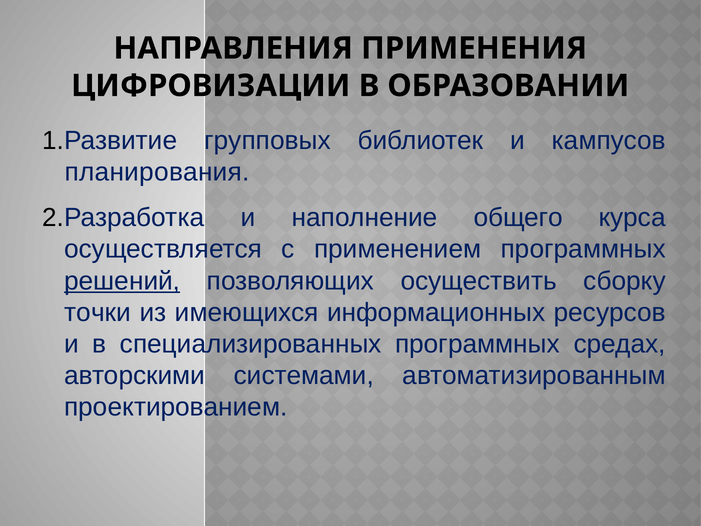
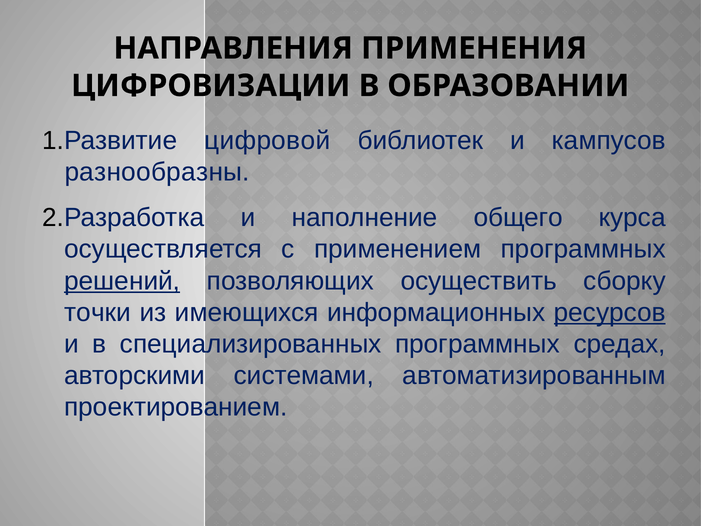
групповых: групповых -> цифровой (267, 141)
планирования: планирования -> разнообразны (157, 172)
ресурсов underline: none -> present (610, 312)
